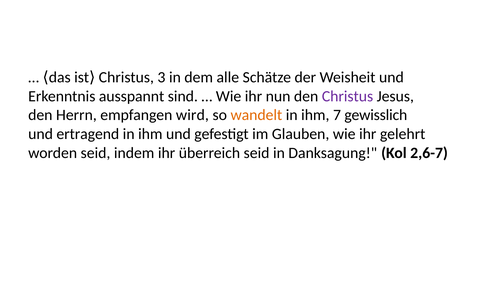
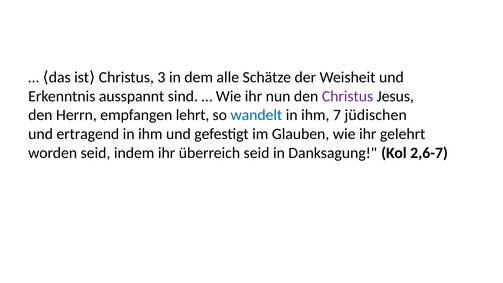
wird: wird -> lehrt (193, 115)
wandelt colour: orange -> blue (256, 115)
gewisslich: gewisslich -> jüdischen (376, 115)
